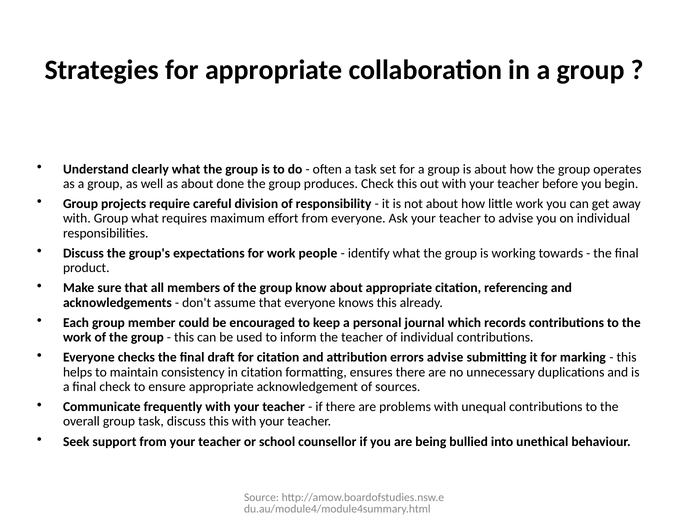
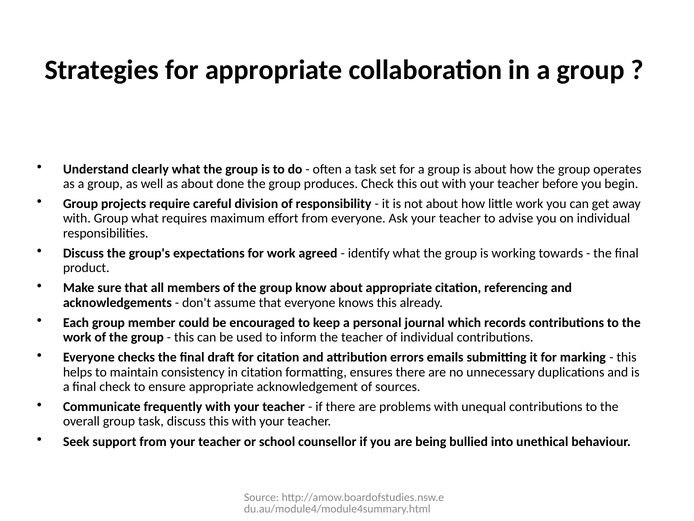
people: people -> agreed (318, 253)
errors advise: advise -> emails (445, 357)
